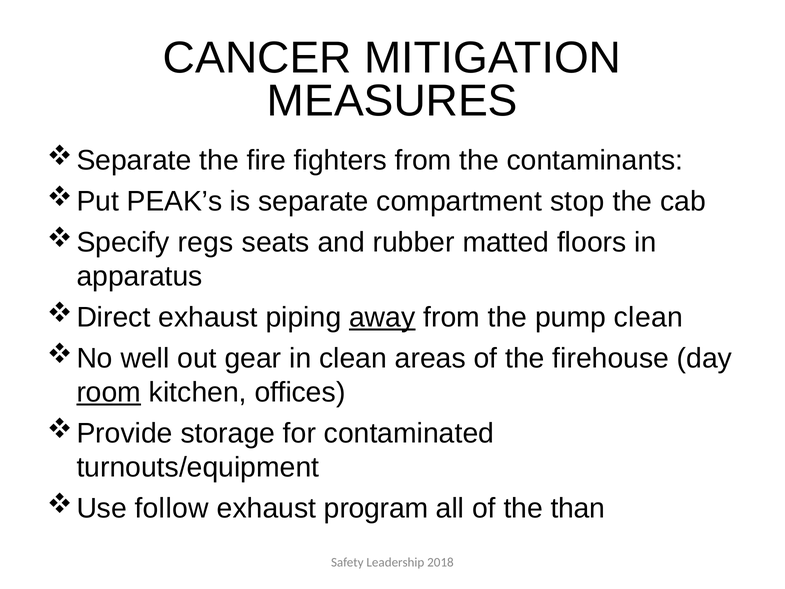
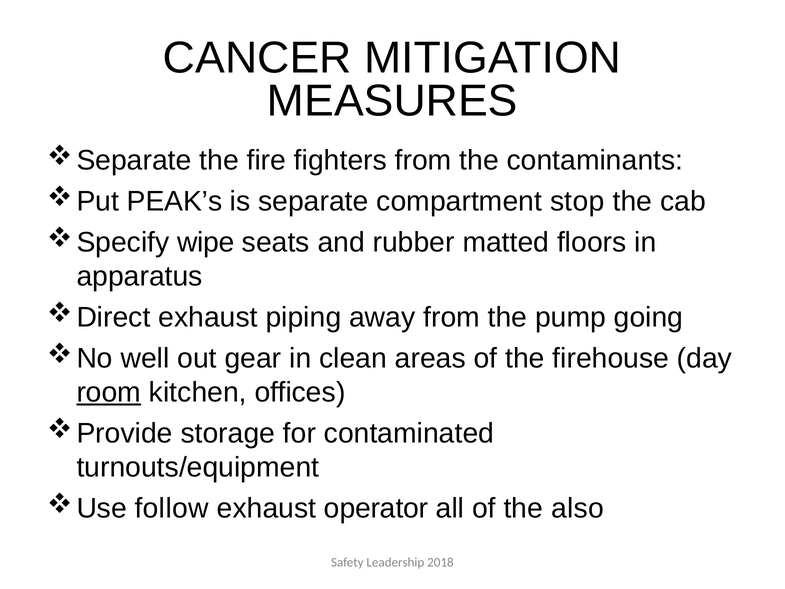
regs: regs -> wipe (206, 242)
away underline: present -> none (382, 317)
pump clean: clean -> going (649, 317)
program: program -> operator (376, 508)
than: than -> also (577, 508)
